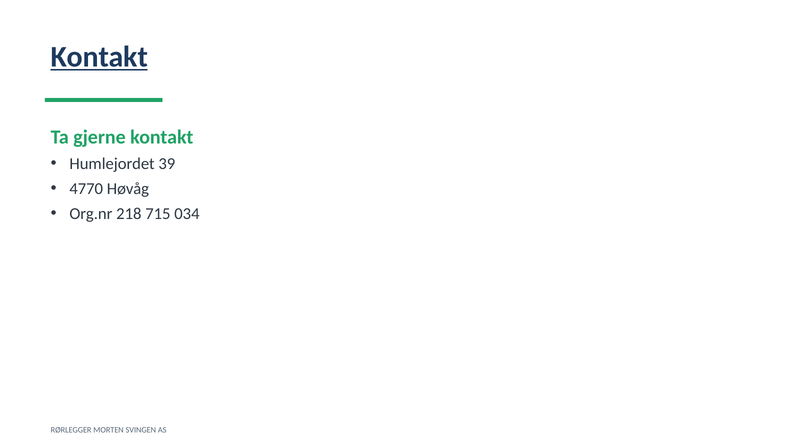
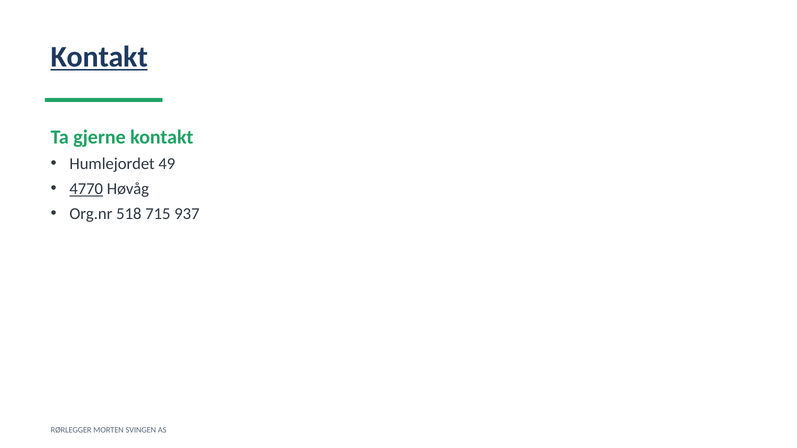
39: 39 -> 49 (167, 164)
4770 underline: none -> present (86, 189)
218: 218 -> 518 (129, 214)
034: 034 -> 937 (187, 214)
